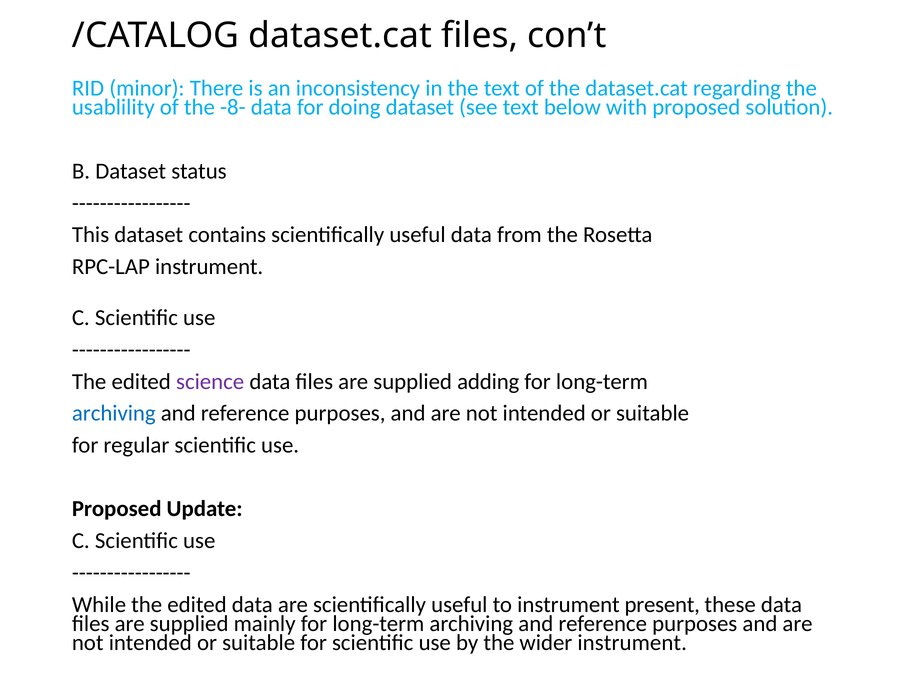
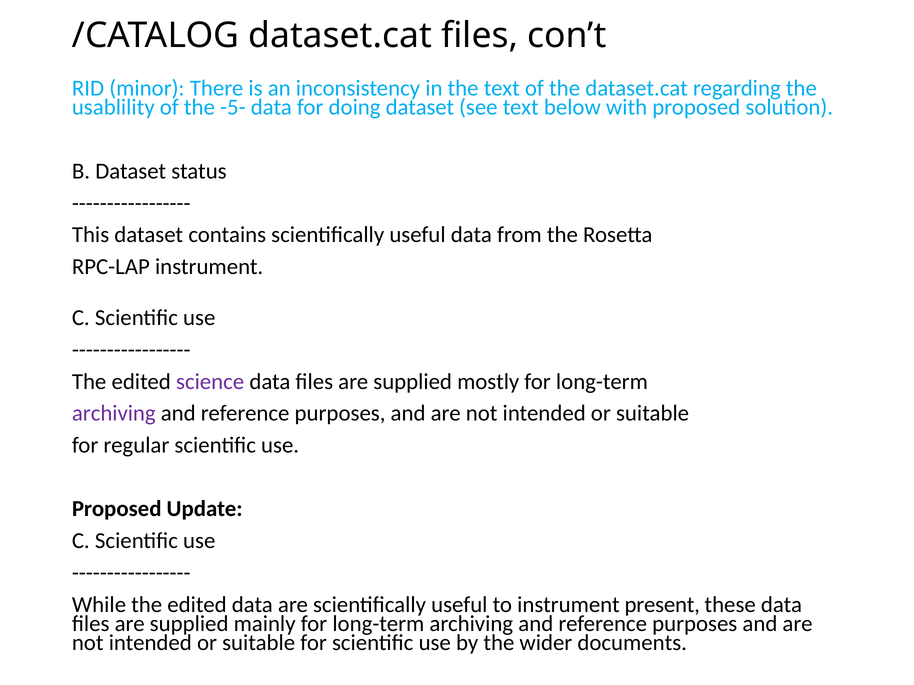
-8-: -8- -> -5- (233, 108)
adding: adding -> mostly (488, 382)
archiving colour: blue -> purple (114, 414)
wider instrument: instrument -> documents (632, 643)
